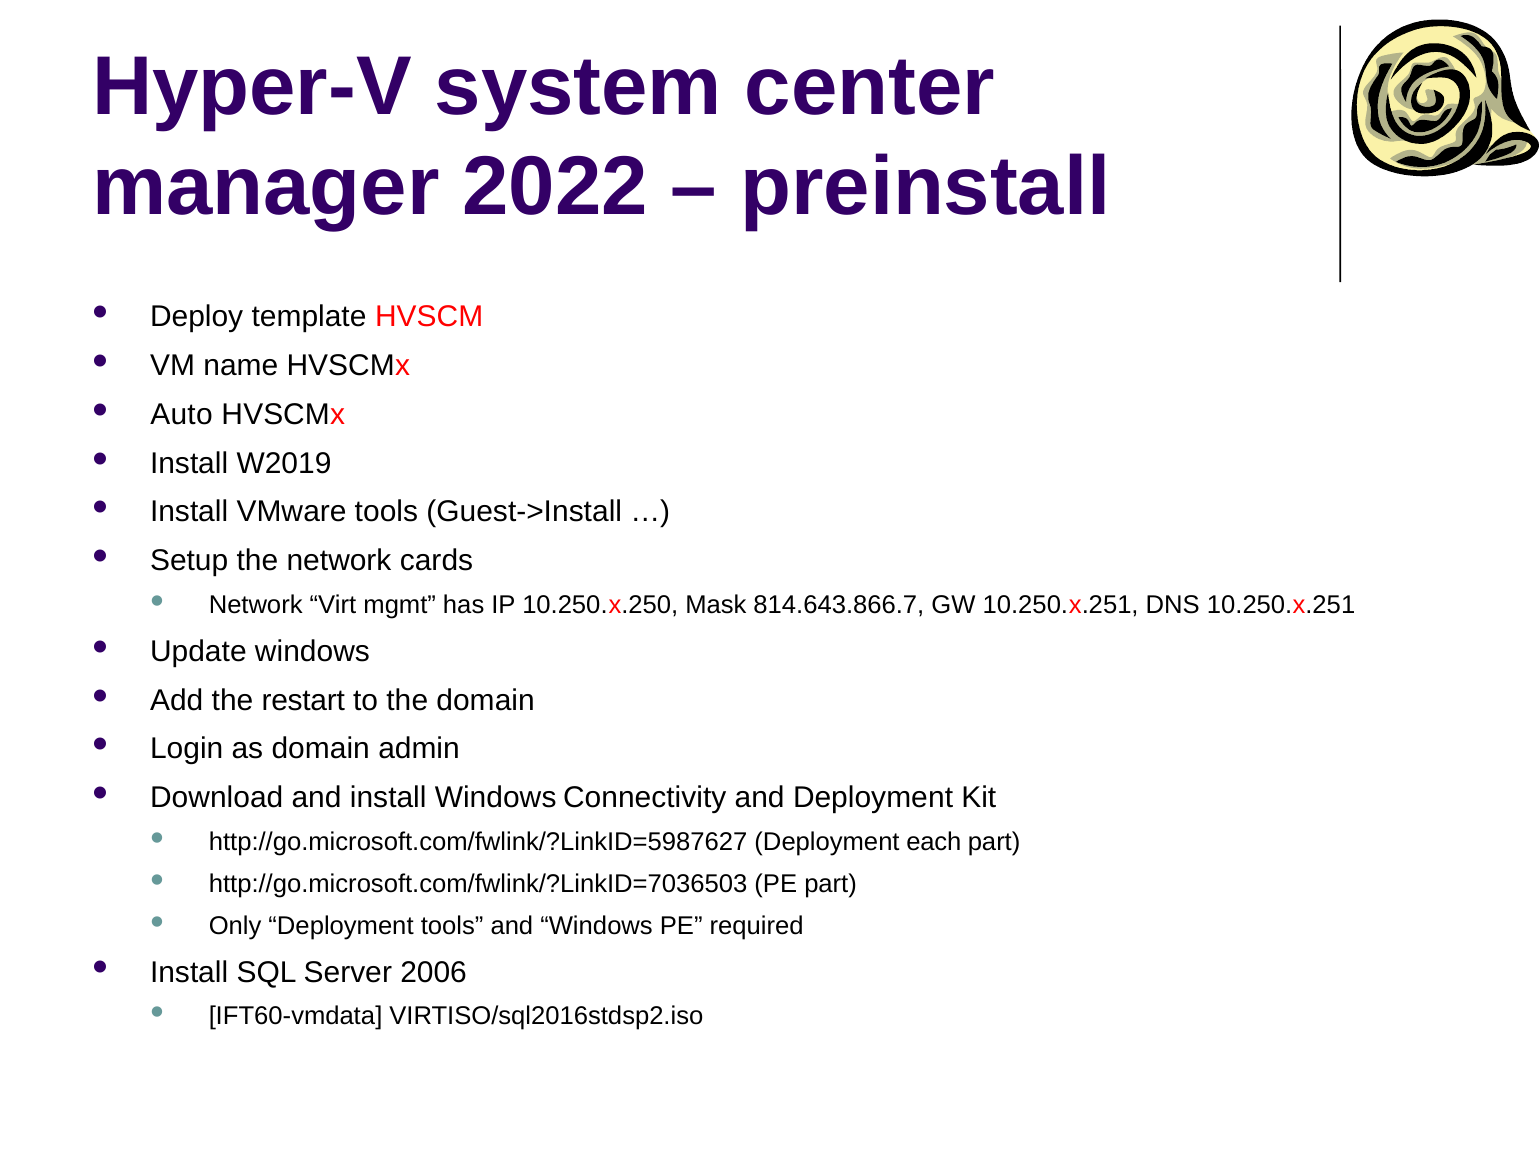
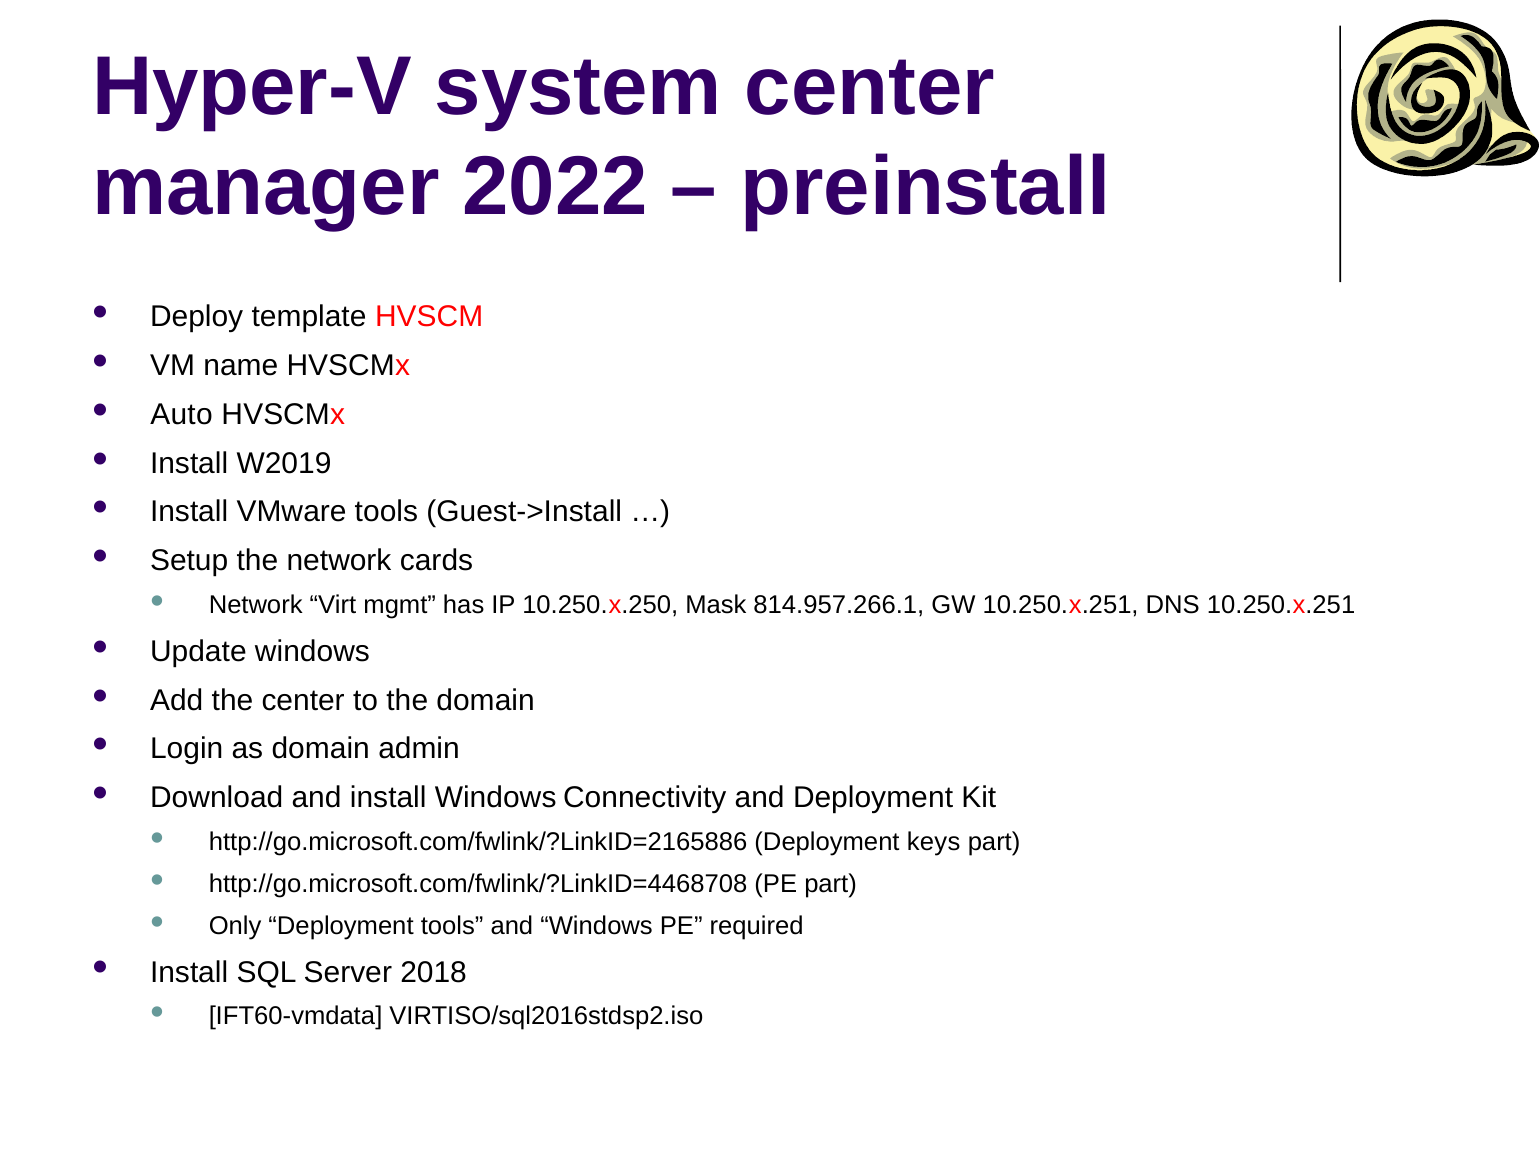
814.643.866.7: 814.643.866.7 -> 814.957.266.1 (839, 605)
the restart: restart -> center (303, 700)
http://go.microsoft.com/fwlink/?LinkID=5987627: http://go.microsoft.com/fwlink/?LinkID=5987627 -> http://go.microsoft.com/fwlink/?LinkID=2165886 (478, 842)
each: each -> keys (934, 842)
http://go.microsoft.com/fwlink/?LinkID=7036503: http://go.microsoft.com/fwlink/?LinkID=7036503 -> http://go.microsoft.com/fwlink/?LinkID=4468708 (478, 884)
2006: 2006 -> 2018 (434, 972)
